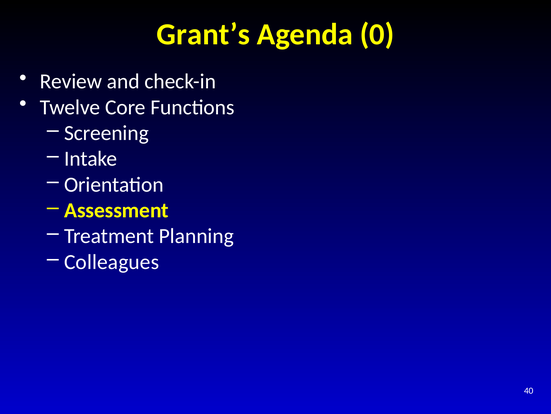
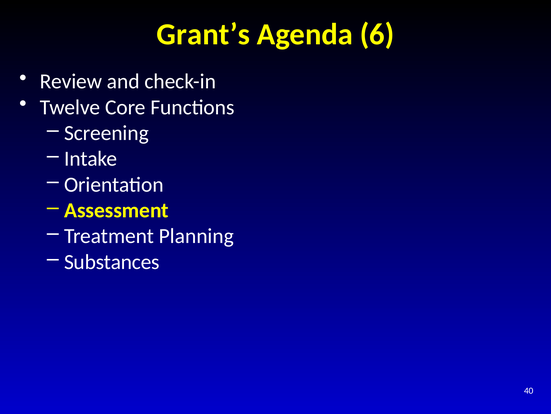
0: 0 -> 6 (377, 34)
Colleagues: Colleagues -> Substances (112, 261)
